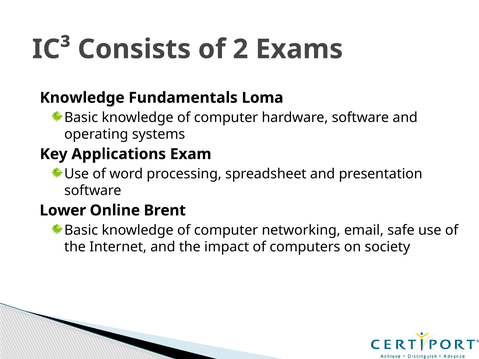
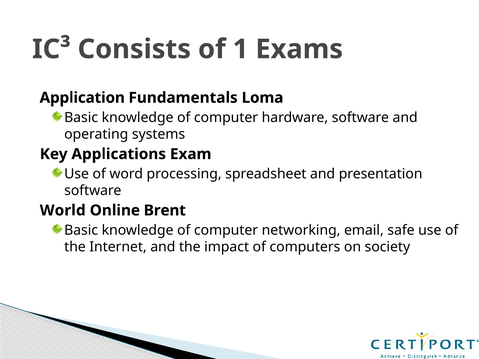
2: 2 -> 1 (240, 49)
Knowledge: Knowledge -> Application (82, 98)
Lower: Lower -> World (63, 211)
